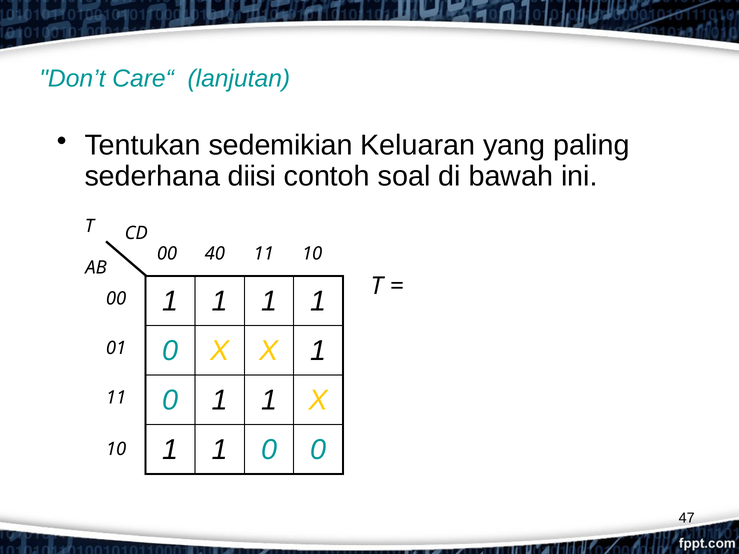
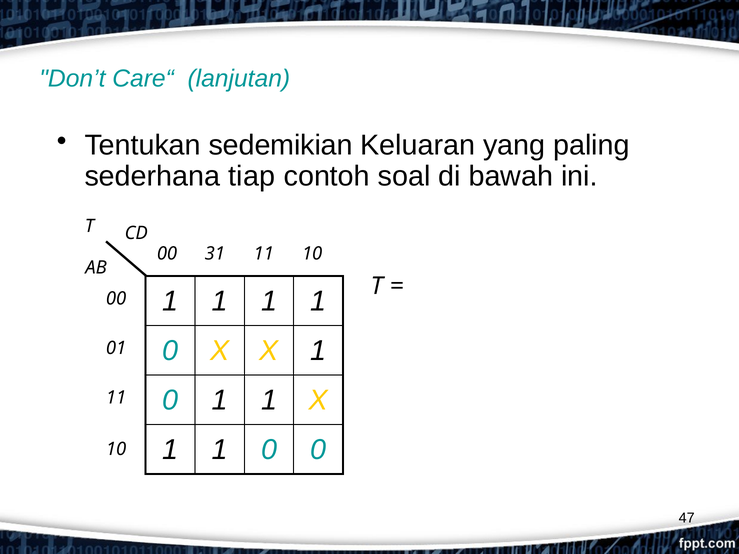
diisi: diisi -> tiap (252, 176)
40: 40 -> 31 (215, 254)
